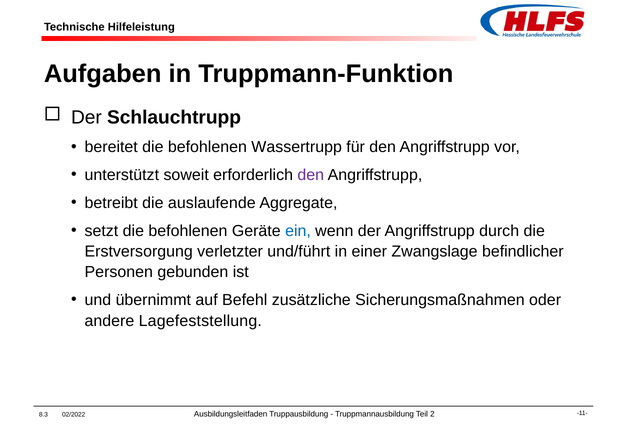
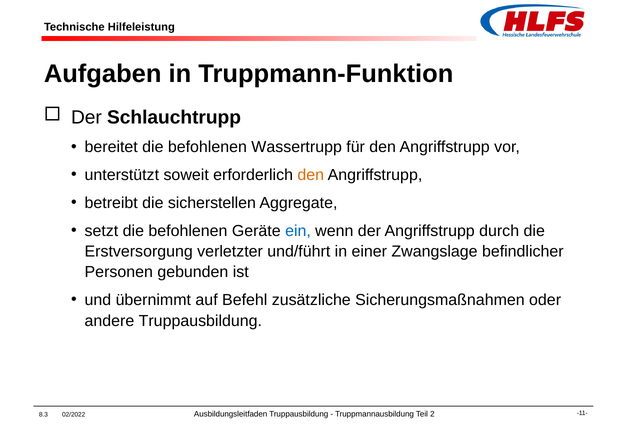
den colour: purple -> orange (311, 175)
auslaufende: auslaufende -> sicherstellen (212, 203)
andere Lagefeststellung: Lagefeststellung -> Truppausbildung (200, 321)
